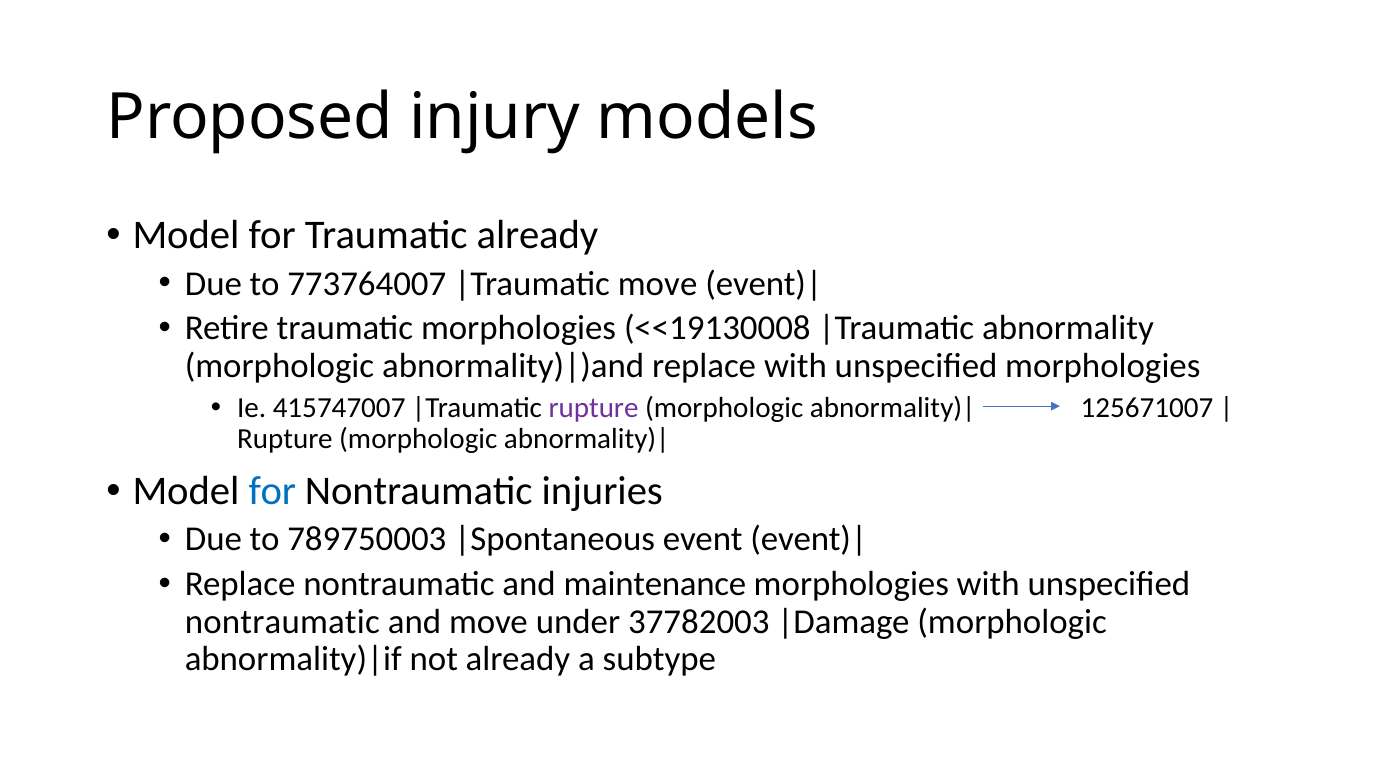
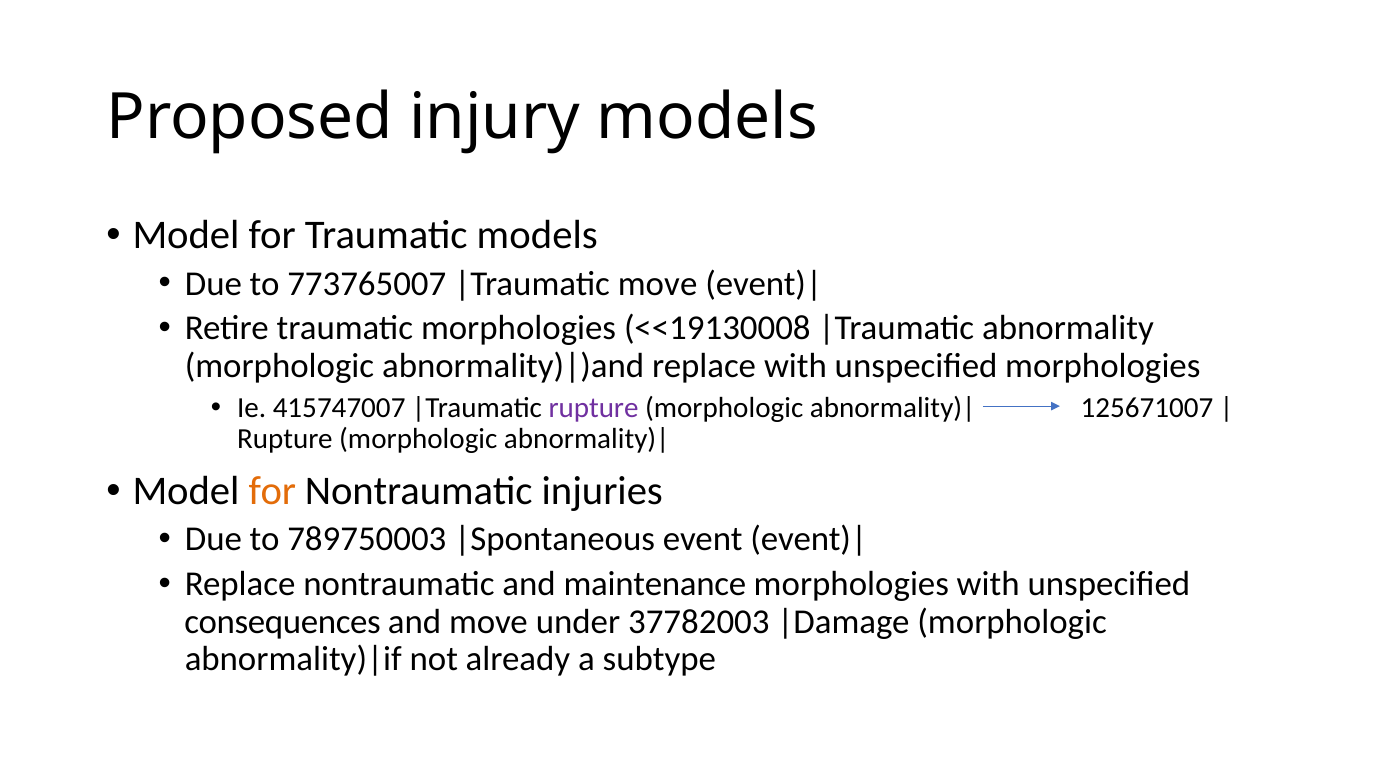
Traumatic already: already -> models (537, 236)
773764007: 773764007 -> 773765007 (367, 284)
for colour: blue -> orange (272, 492)
nontraumatic: nontraumatic -> consequences (283, 622)
